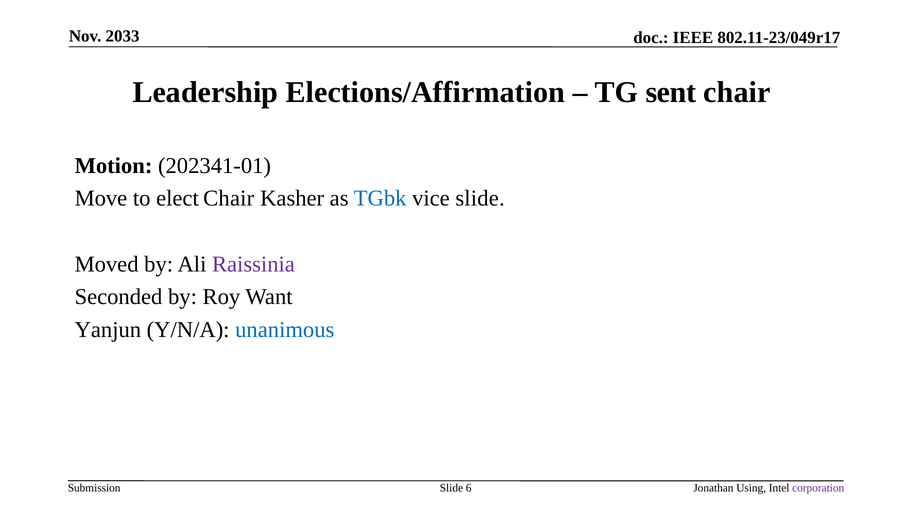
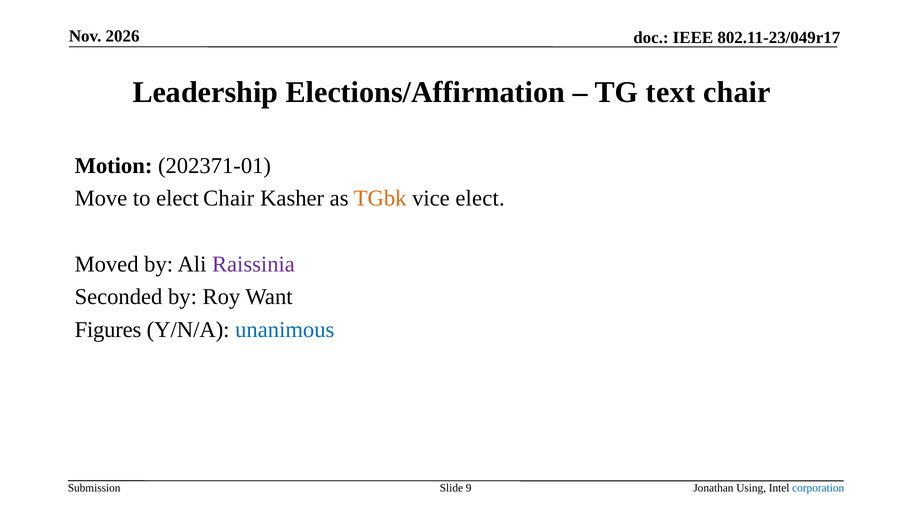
2033: 2033 -> 2026 (123, 36)
sent: sent -> text (671, 92)
202341-01: 202341-01 -> 202371-01 (215, 165)
TGbk colour: blue -> orange (380, 198)
vice slide: slide -> elect (480, 198)
Yanjun: Yanjun -> Figures (108, 329)
6: 6 -> 9 (469, 488)
corporation colour: purple -> blue (818, 488)
